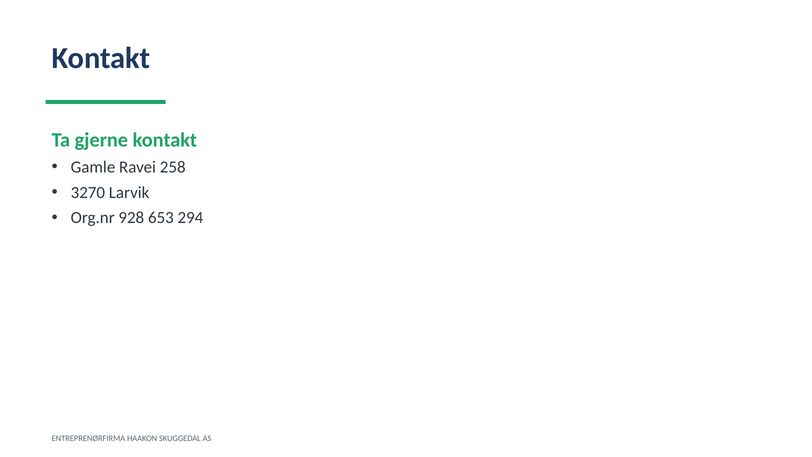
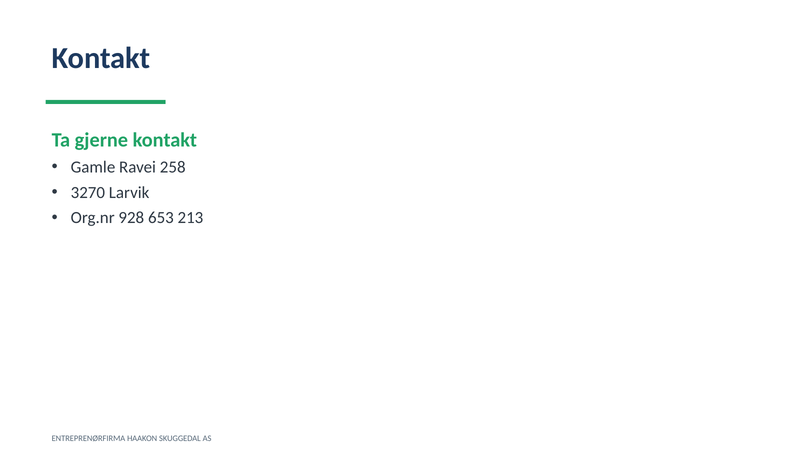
294: 294 -> 213 (190, 218)
